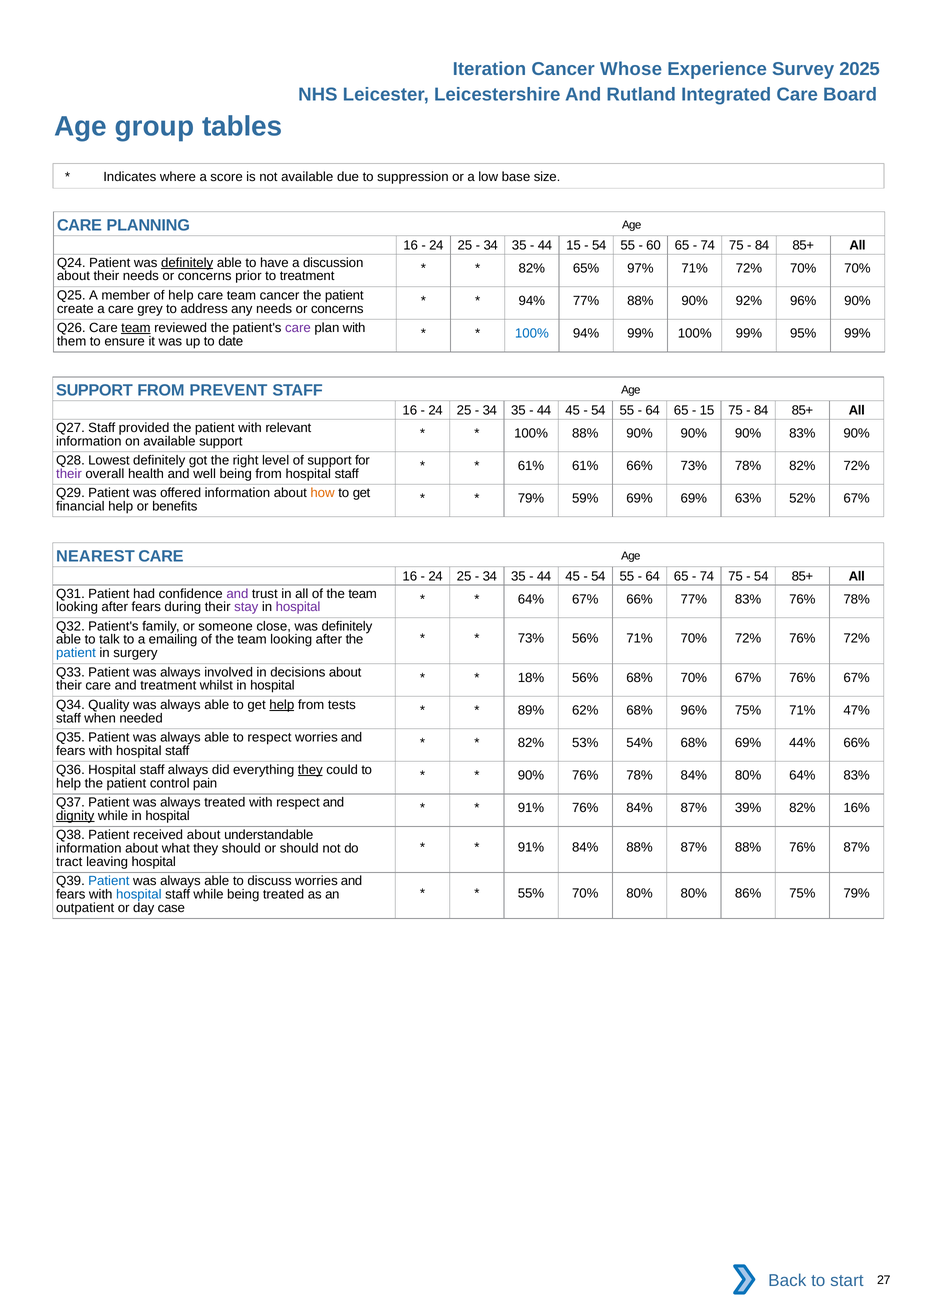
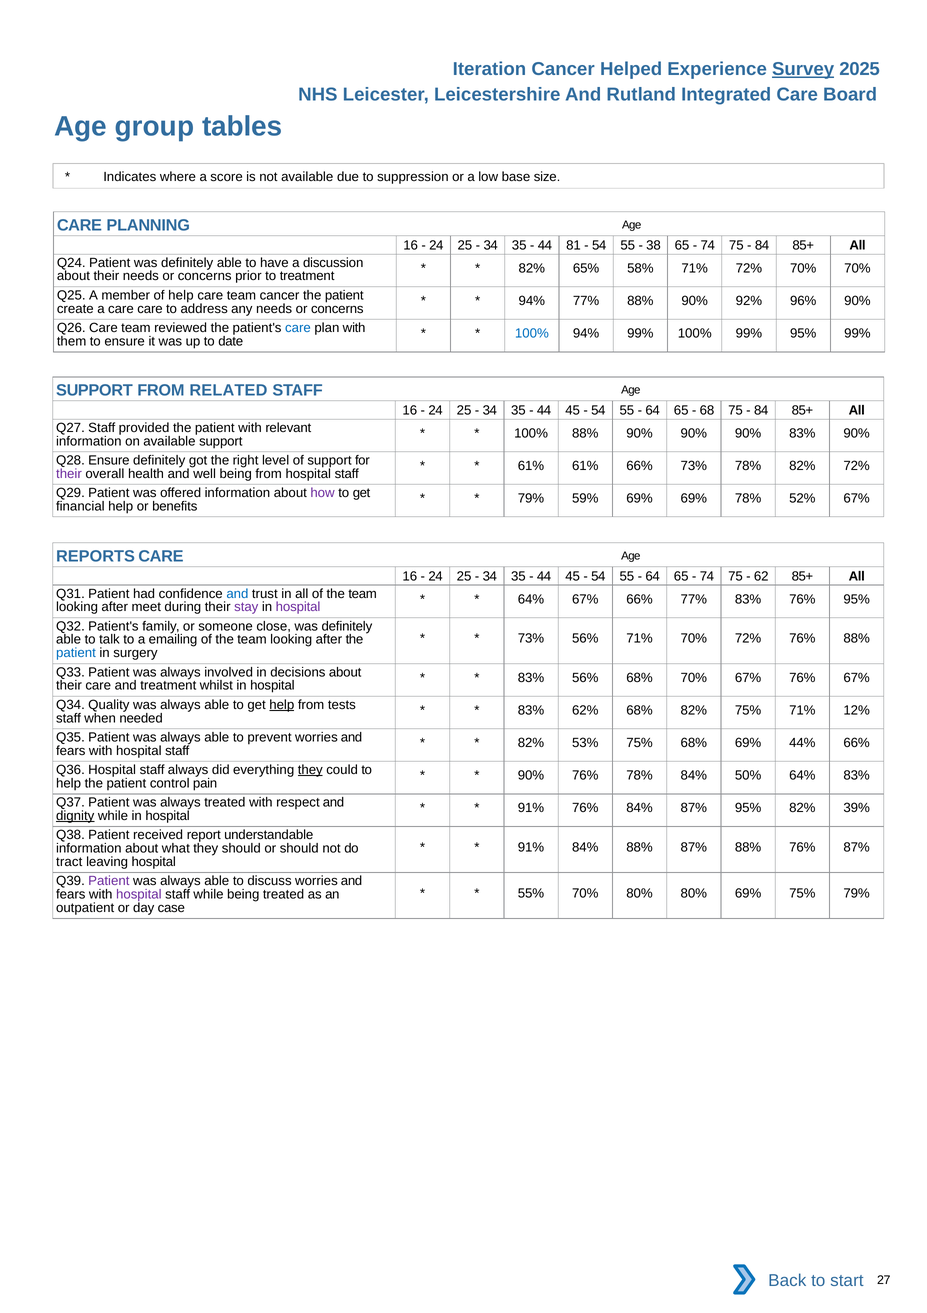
Whose: Whose -> Helped (631, 69)
Survey underline: none -> present (803, 69)
44 15: 15 -> 81 (573, 245)
60: 60 -> 38 (654, 245)
definitely underline: present -> none (187, 262)
97%: 97% -> 58% (640, 268)
care grey: grey -> care (150, 308)
team underline: present -> none (136, 328)
care colour: purple -> blue (298, 328)
PREVENT: PREVENT -> RELATED (228, 390)
15: 15 -> 68 (707, 410)
Q28 Lowest: Lowest -> Ensure (109, 460)
how colour: orange -> purple (323, 493)
69% 63%: 63% -> 78% (748, 498)
NEAREST: NEAREST -> REPORTS (95, 556)
54: 54 -> 62 (761, 576)
and colour: purple -> blue (237, 593)
83% 76% 78%: 78% -> 95% (857, 599)
after fears: fears -> meet (146, 607)
76% 72%: 72% -> 88% (857, 638)
18%: 18% -> 83% (531, 677)
89%: 89% -> 83% (531, 710)
68% 96%: 96% -> 82% (694, 710)
47%: 47% -> 12% (857, 710)
to respect: respect -> prevent (270, 737)
53% 54%: 54% -> 75% (640, 742)
84% 80%: 80% -> 50% (748, 775)
87% 39%: 39% -> 95% (748, 807)
16%: 16% -> 39% (857, 807)
received about: about -> report (204, 834)
Patient colour: blue -> purple (109, 880)
80% 86%: 86% -> 69% (748, 893)
hospital colour: blue -> purple (139, 894)
